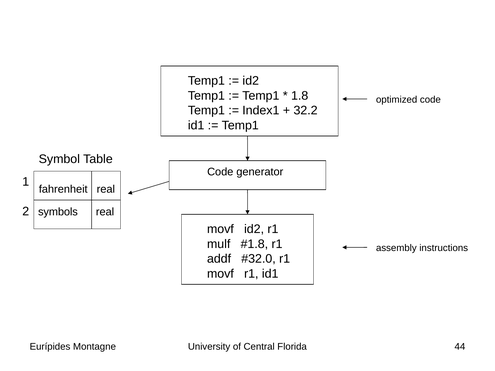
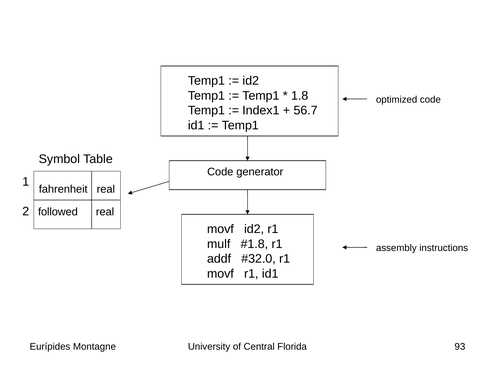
32.2: 32.2 -> 56.7 (306, 111)
symbols: symbols -> followed (58, 212)
44: 44 -> 93 (460, 347)
